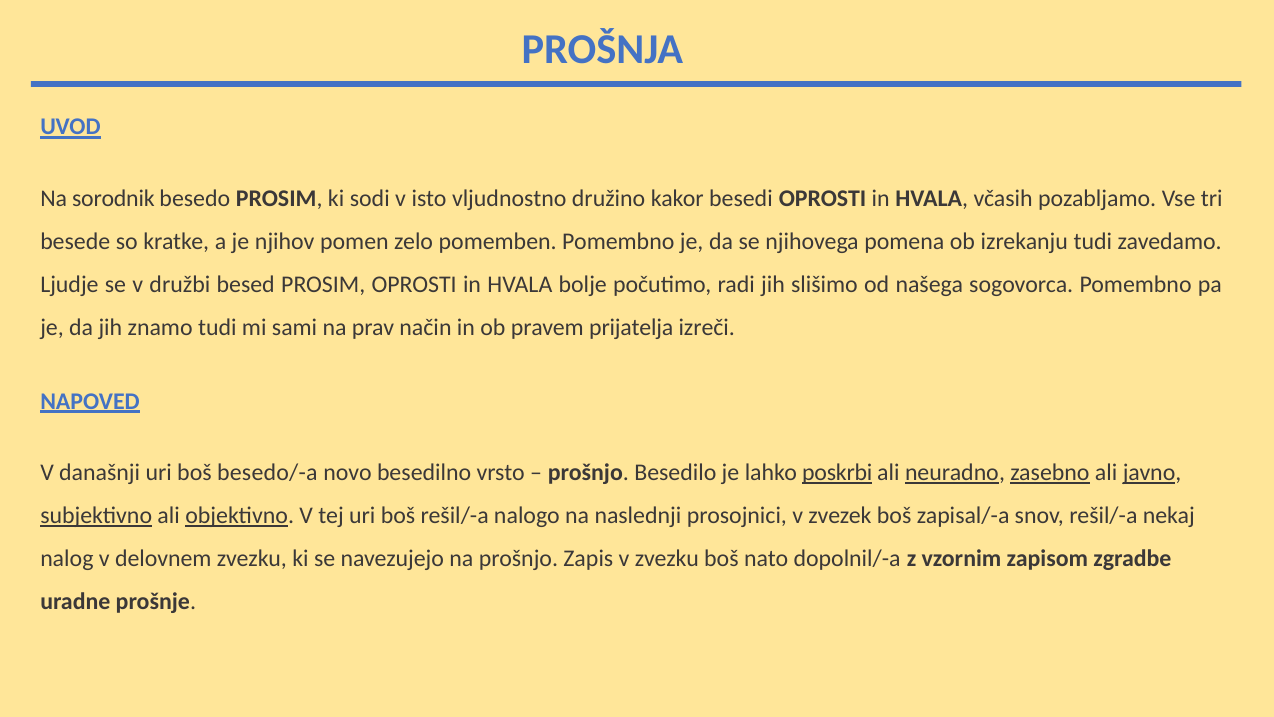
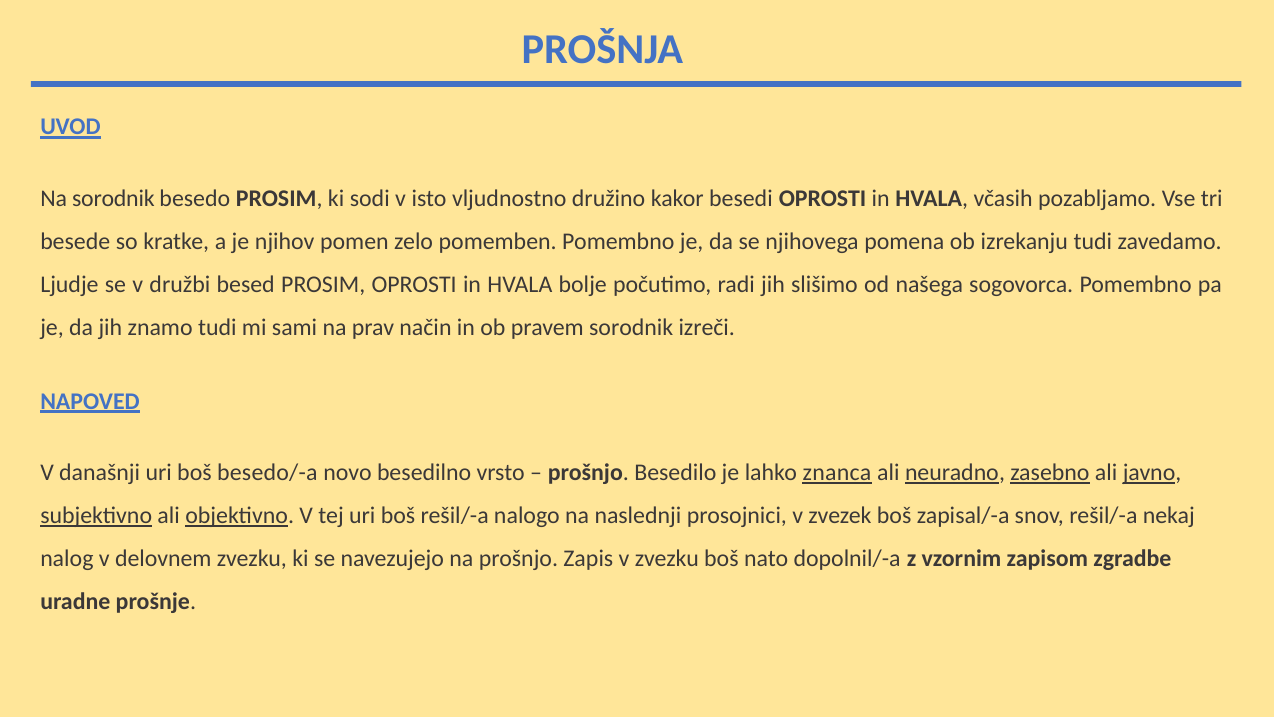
pravem prijatelja: prijatelja -> sorodnik (631, 328)
poskrbi: poskrbi -> znanca (837, 473)
